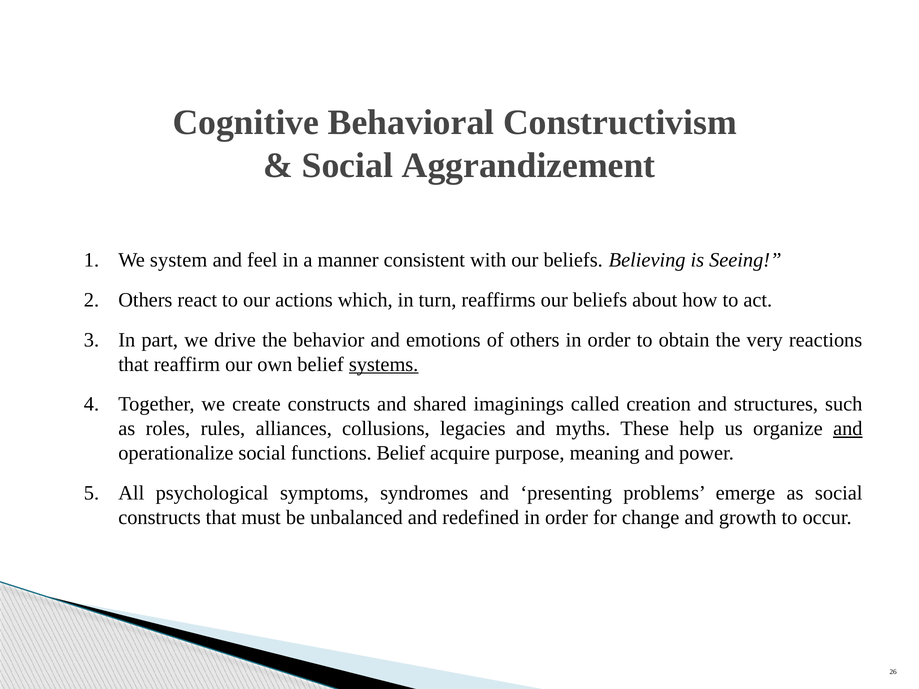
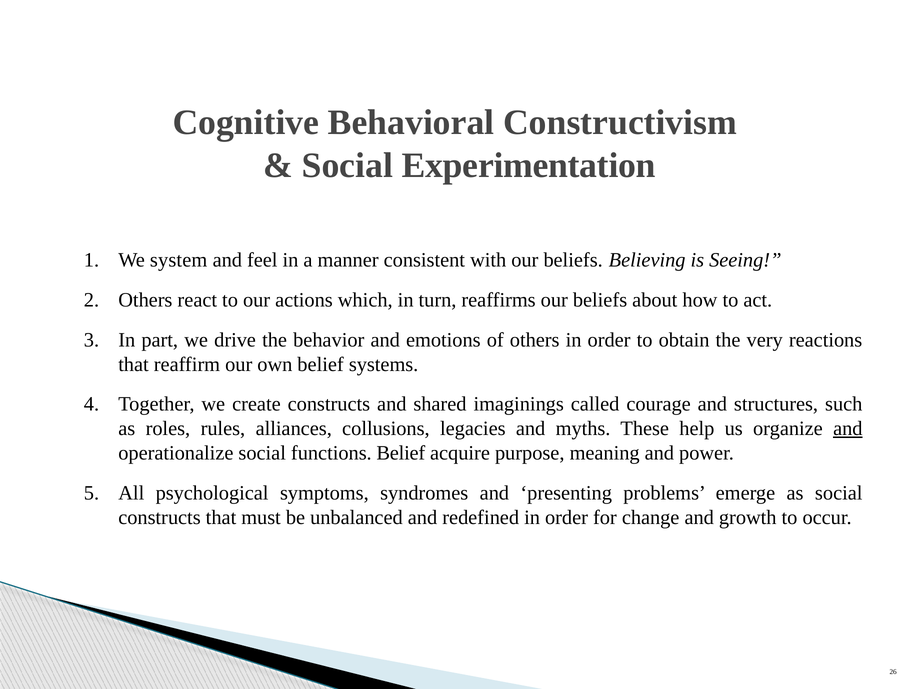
Aggrandizement: Aggrandizement -> Experimentation (529, 165)
systems underline: present -> none (384, 364)
creation: creation -> courage (659, 404)
